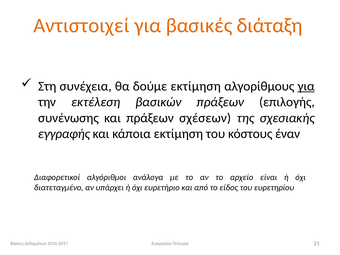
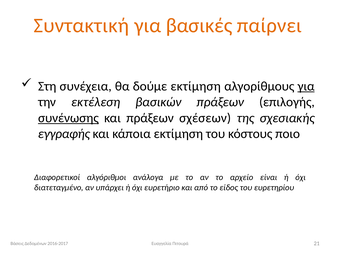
Αντιστοιχεί: Αντιστοιχεί -> Συντακτική (81, 26)
διάταξη: διάταξη -> παίρνει (269, 26)
συνένωσης underline: none -> present (68, 118)
έναν: έναν -> ποιο (288, 134)
